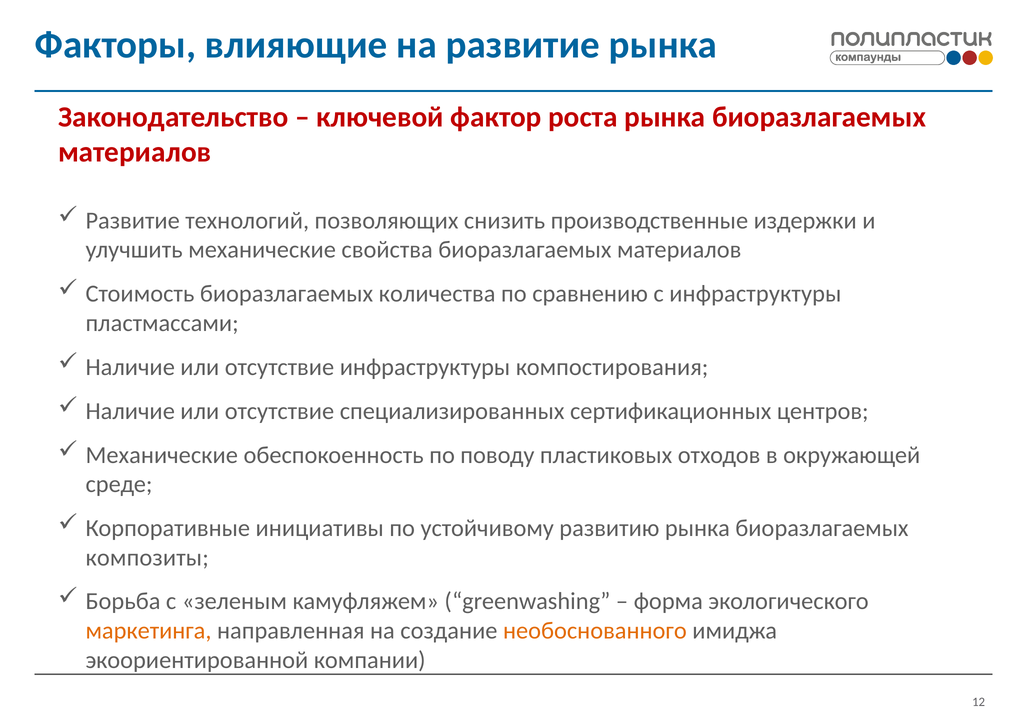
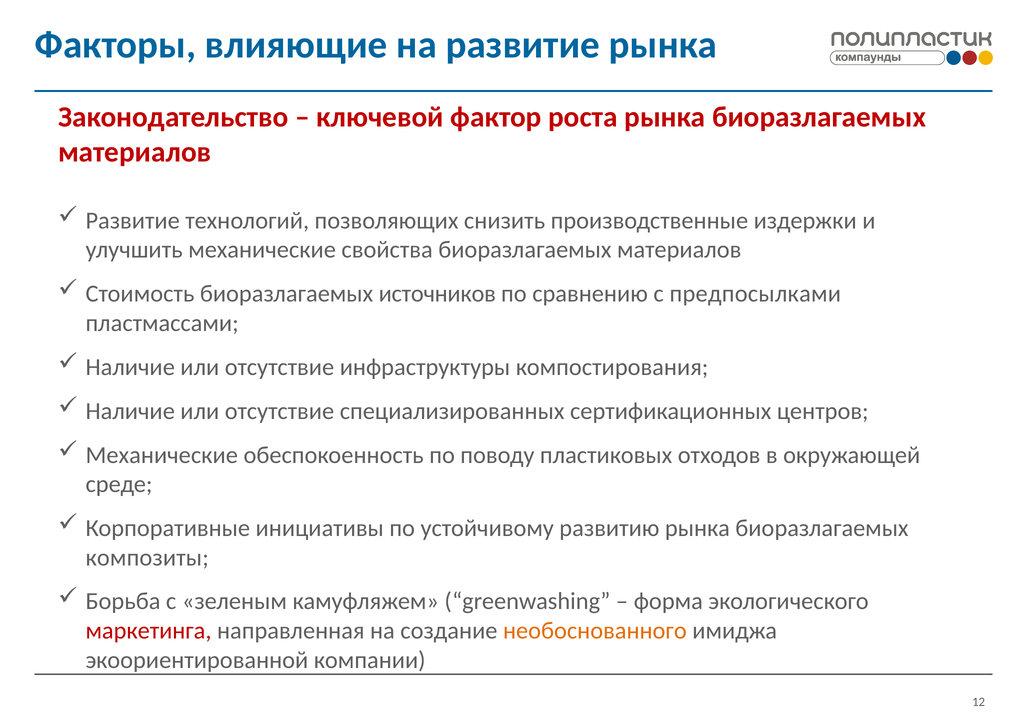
количества: количества -> источников (437, 294)
с инфраструктуры: инфраструктуры -> предпосылками (755, 294)
маркетинга colour: orange -> red (148, 631)
